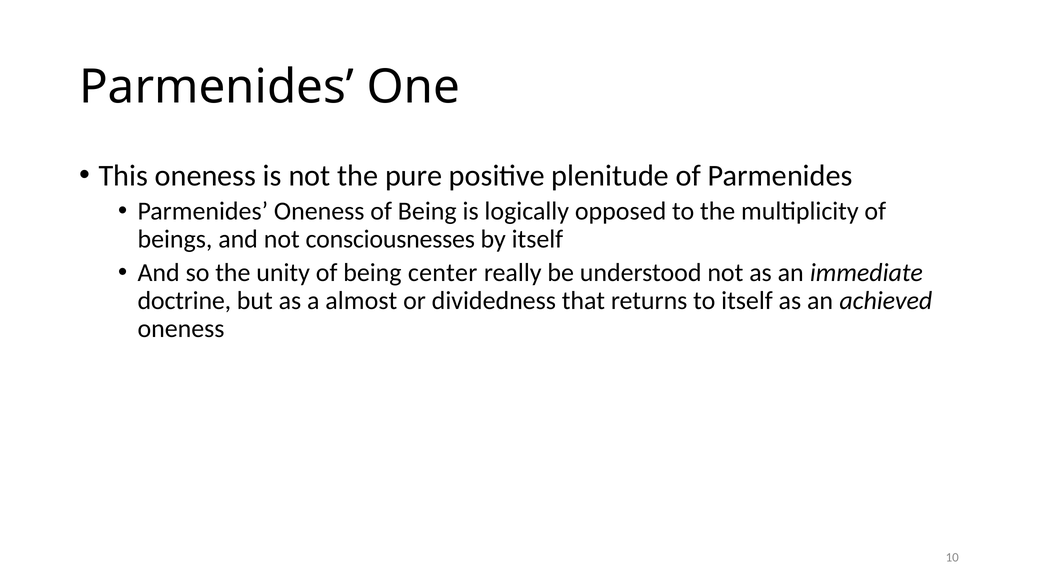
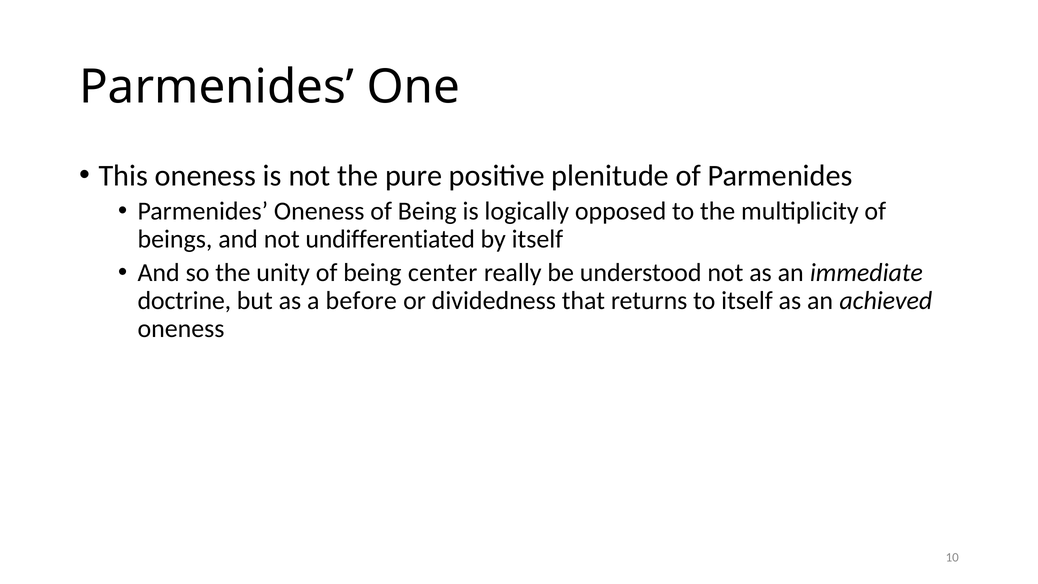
consciousnesses: consciousnesses -> undifferentiated (390, 239)
almost: almost -> before (361, 301)
